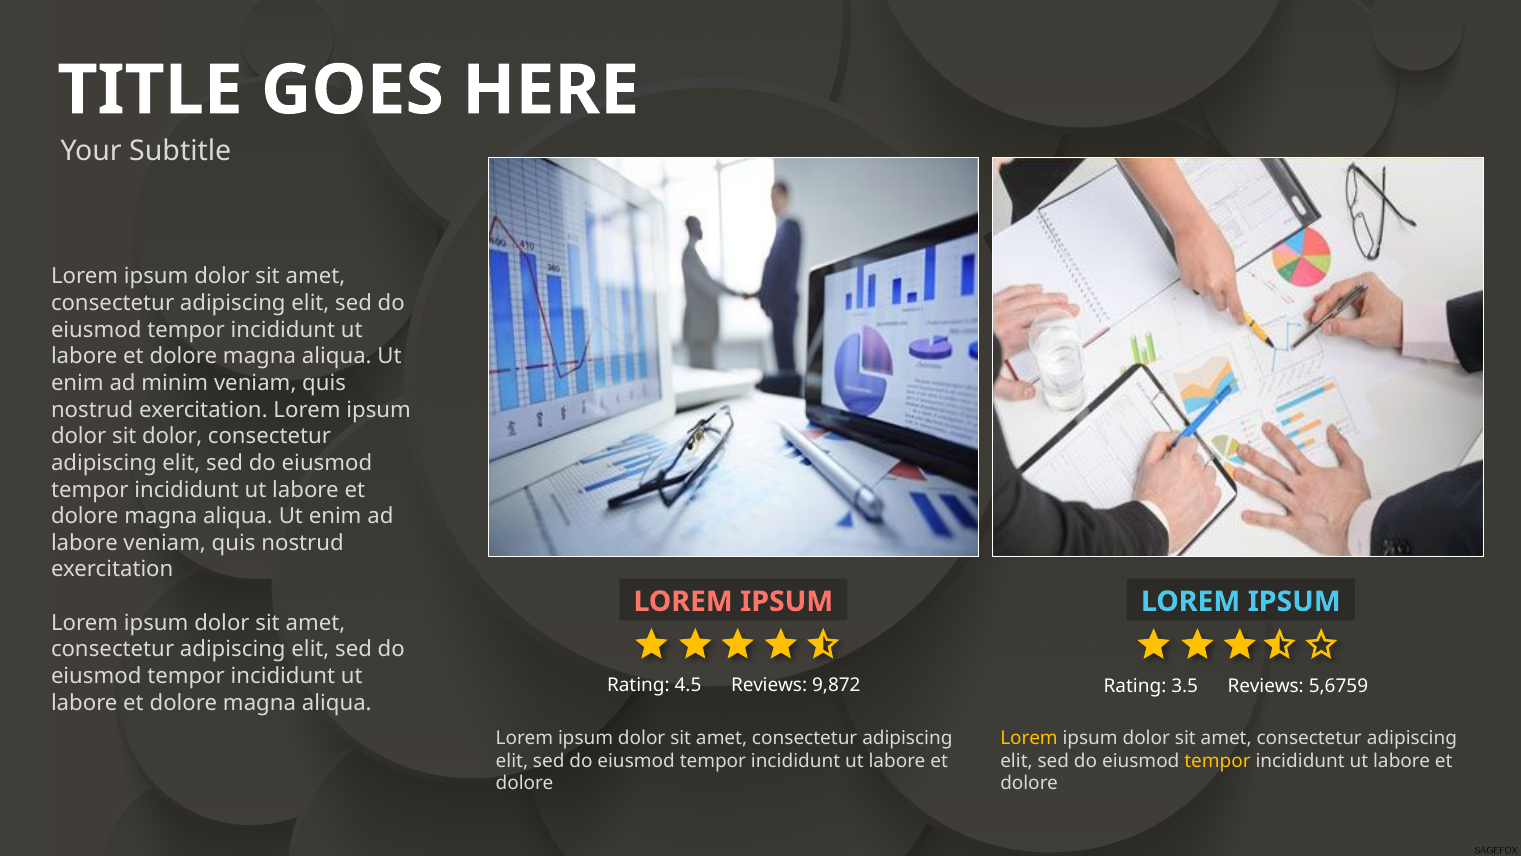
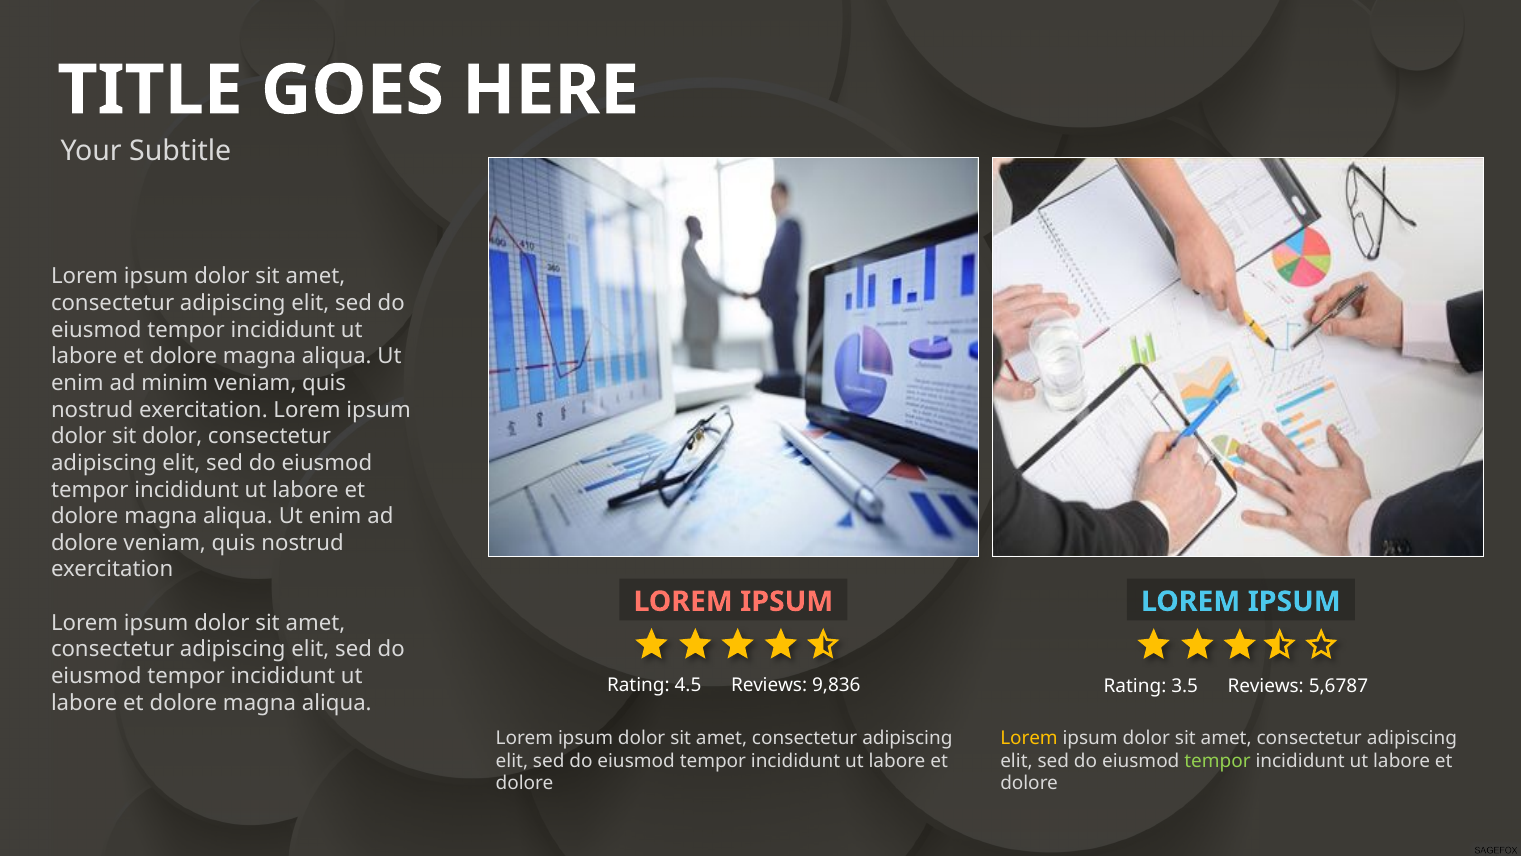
labore: labore -> dolore (84, 543)
9,872: 9,872 -> 9,836 (836, 685)
5,6759: 5,6759 -> 5,6787 (1338, 685)
tempor colour: yellow -> light green (1218, 760)
